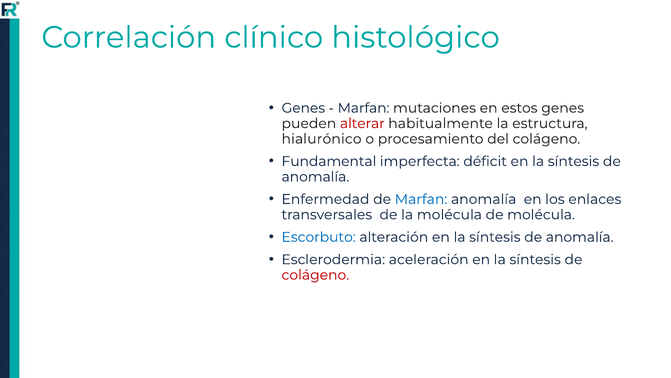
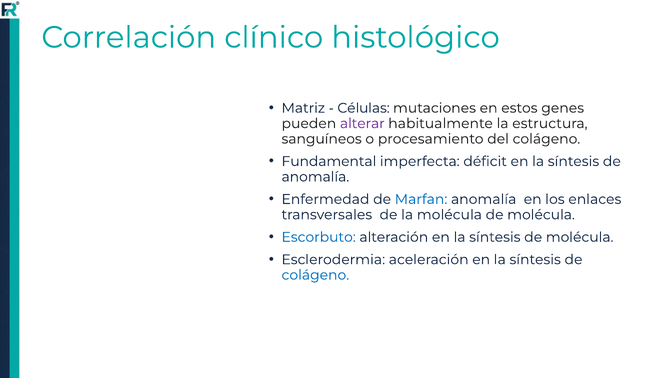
Genes: Genes -> Matriz (303, 108)
Marfan: Marfan -> Células (363, 108)
alterar colour: red -> purple (362, 123)
hialurónico: hialurónico -> sanguíneos (322, 139)
anomalía: anomalía -> molécula (580, 237)
colágeno colour: red -> blue (315, 275)
